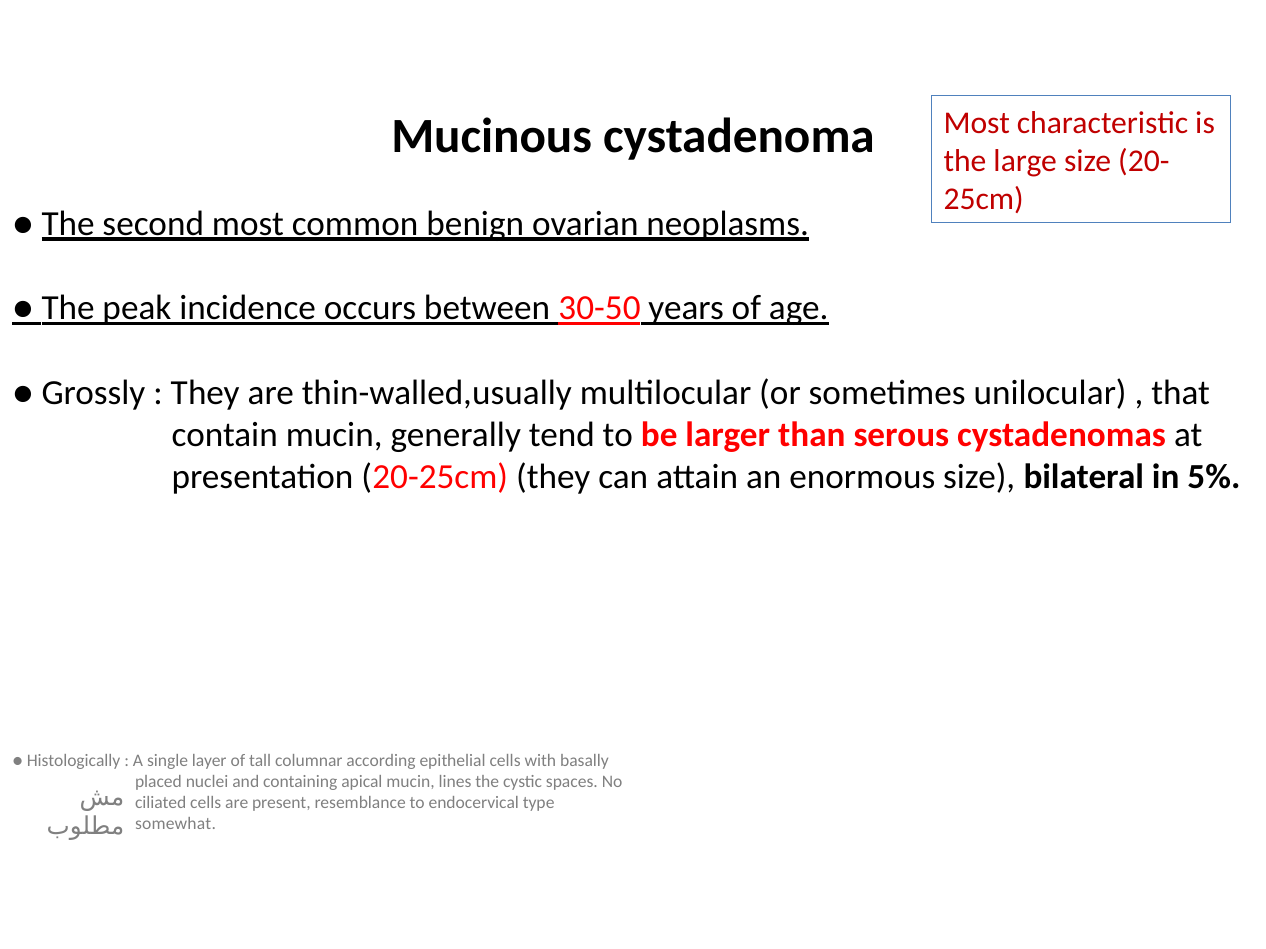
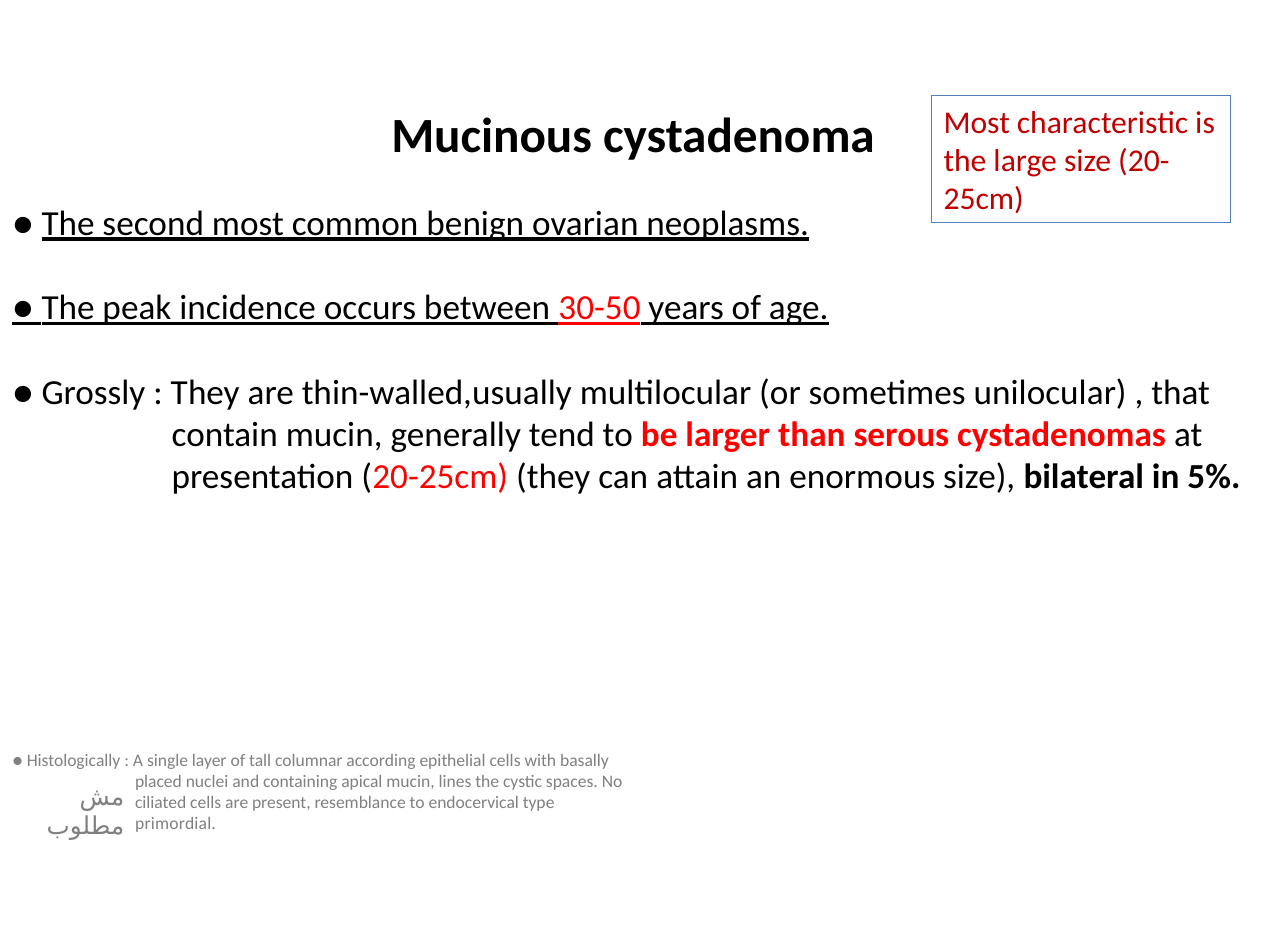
somewhat: somewhat -> primordial (176, 824)
